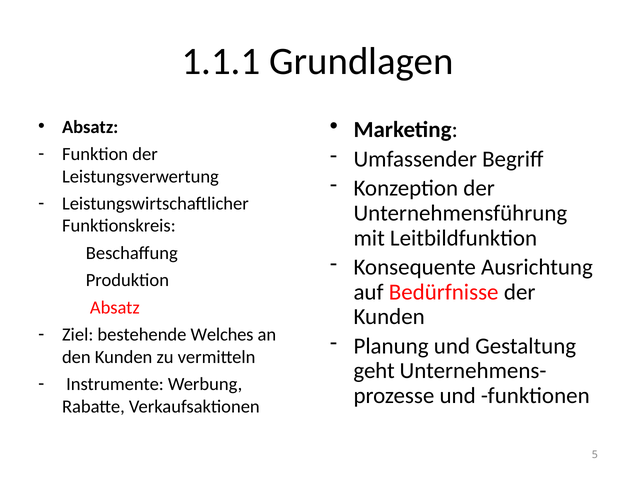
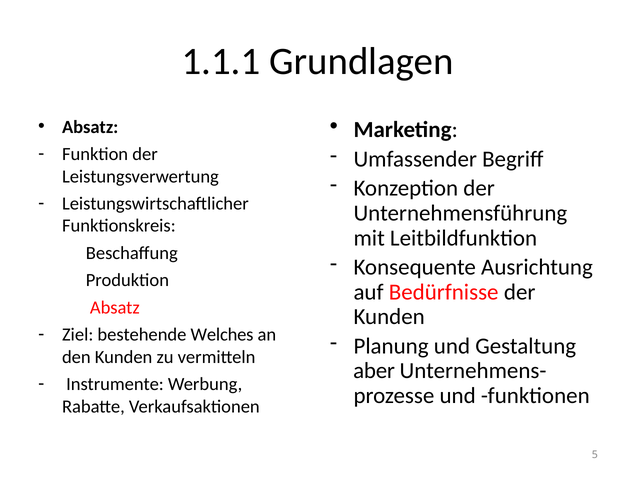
geht: geht -> aber (374, 371)
